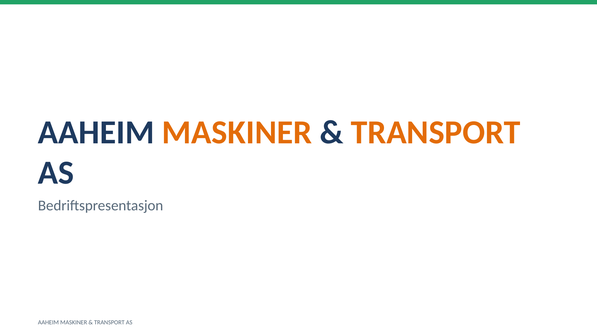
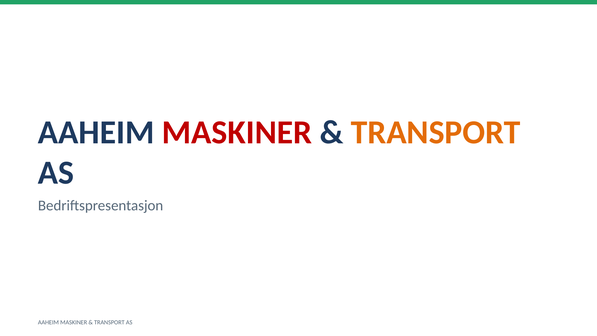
MASKINER colour: orange -> red (237, 132)
